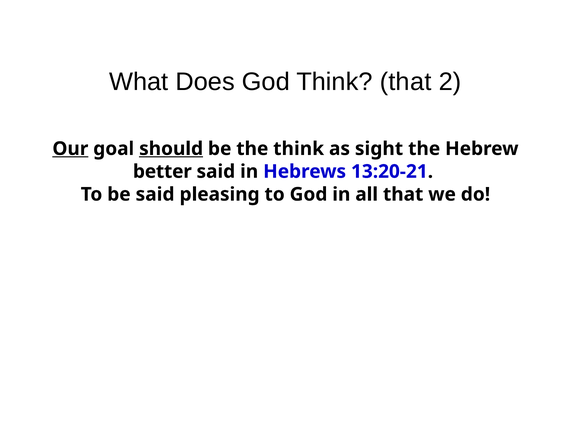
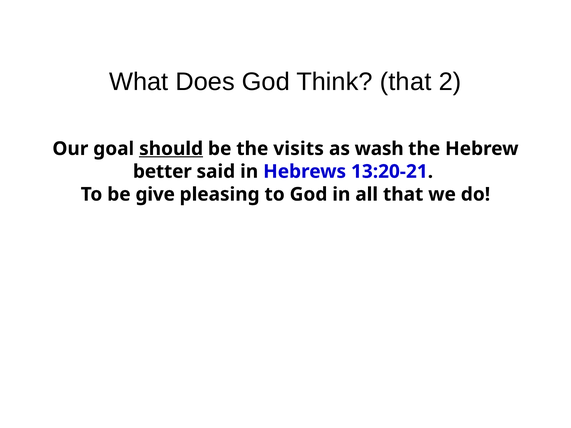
Our underline: present -> none (70, 149)
the think: think -> visits (299, 149)
sight: sight -> wash (379, 149)
be said: said -> give (155, 194)
